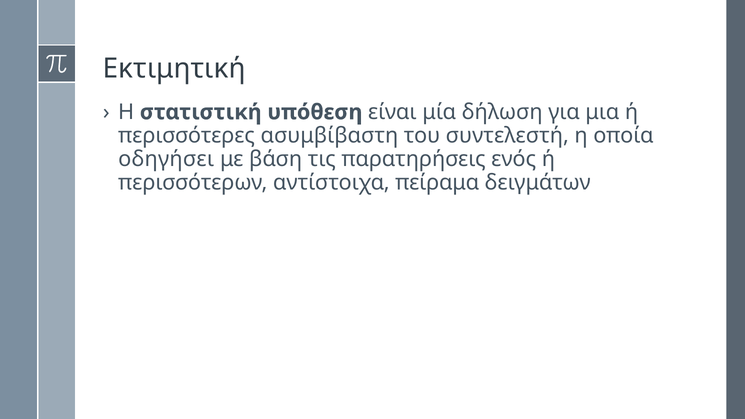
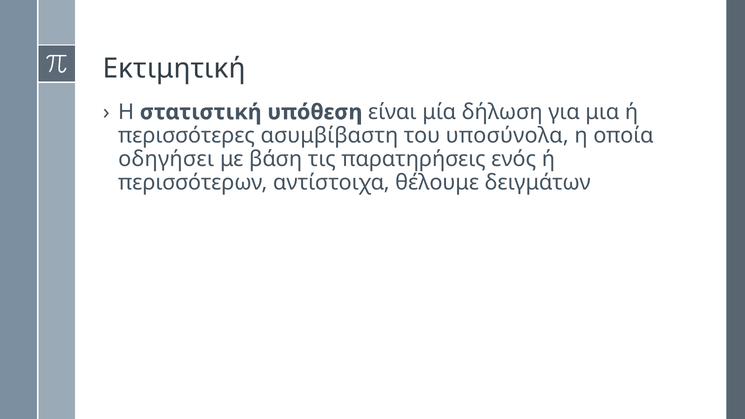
συντελεστή: συντελεστή -> υποσύνολα (507, 136)
πείραμα: πείραμα -> θέλουμε (437, 183)
